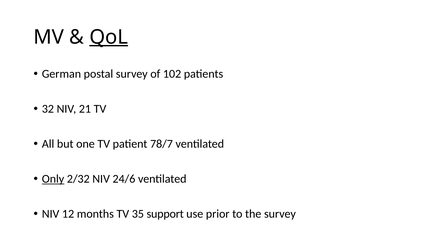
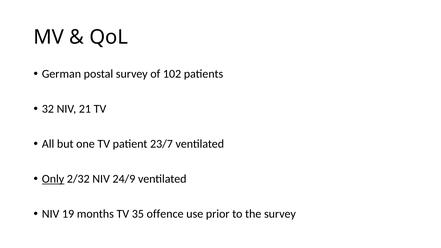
QoL underline: present -> none (109, 37)
78/7: 78/7 -> 23/7 (161, 144)
24/6: 24/6 -> 24/9 (124, 179)
12: 12 -> 19 (68, 214)
support: support -> offence (165, 214)
